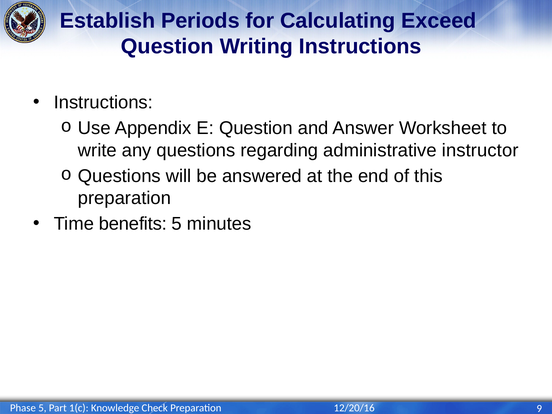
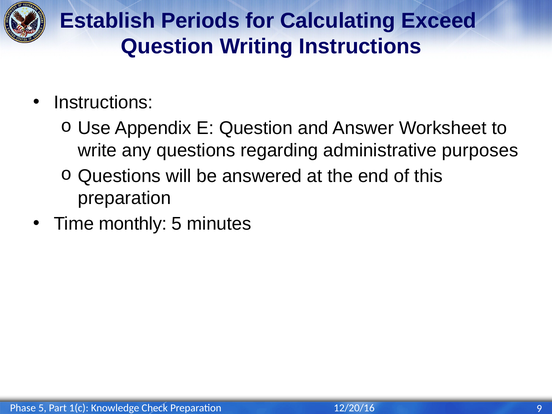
instructor: instructor -> purposes (480, 150)
benefits: benefits -> monthly (133, 224)
